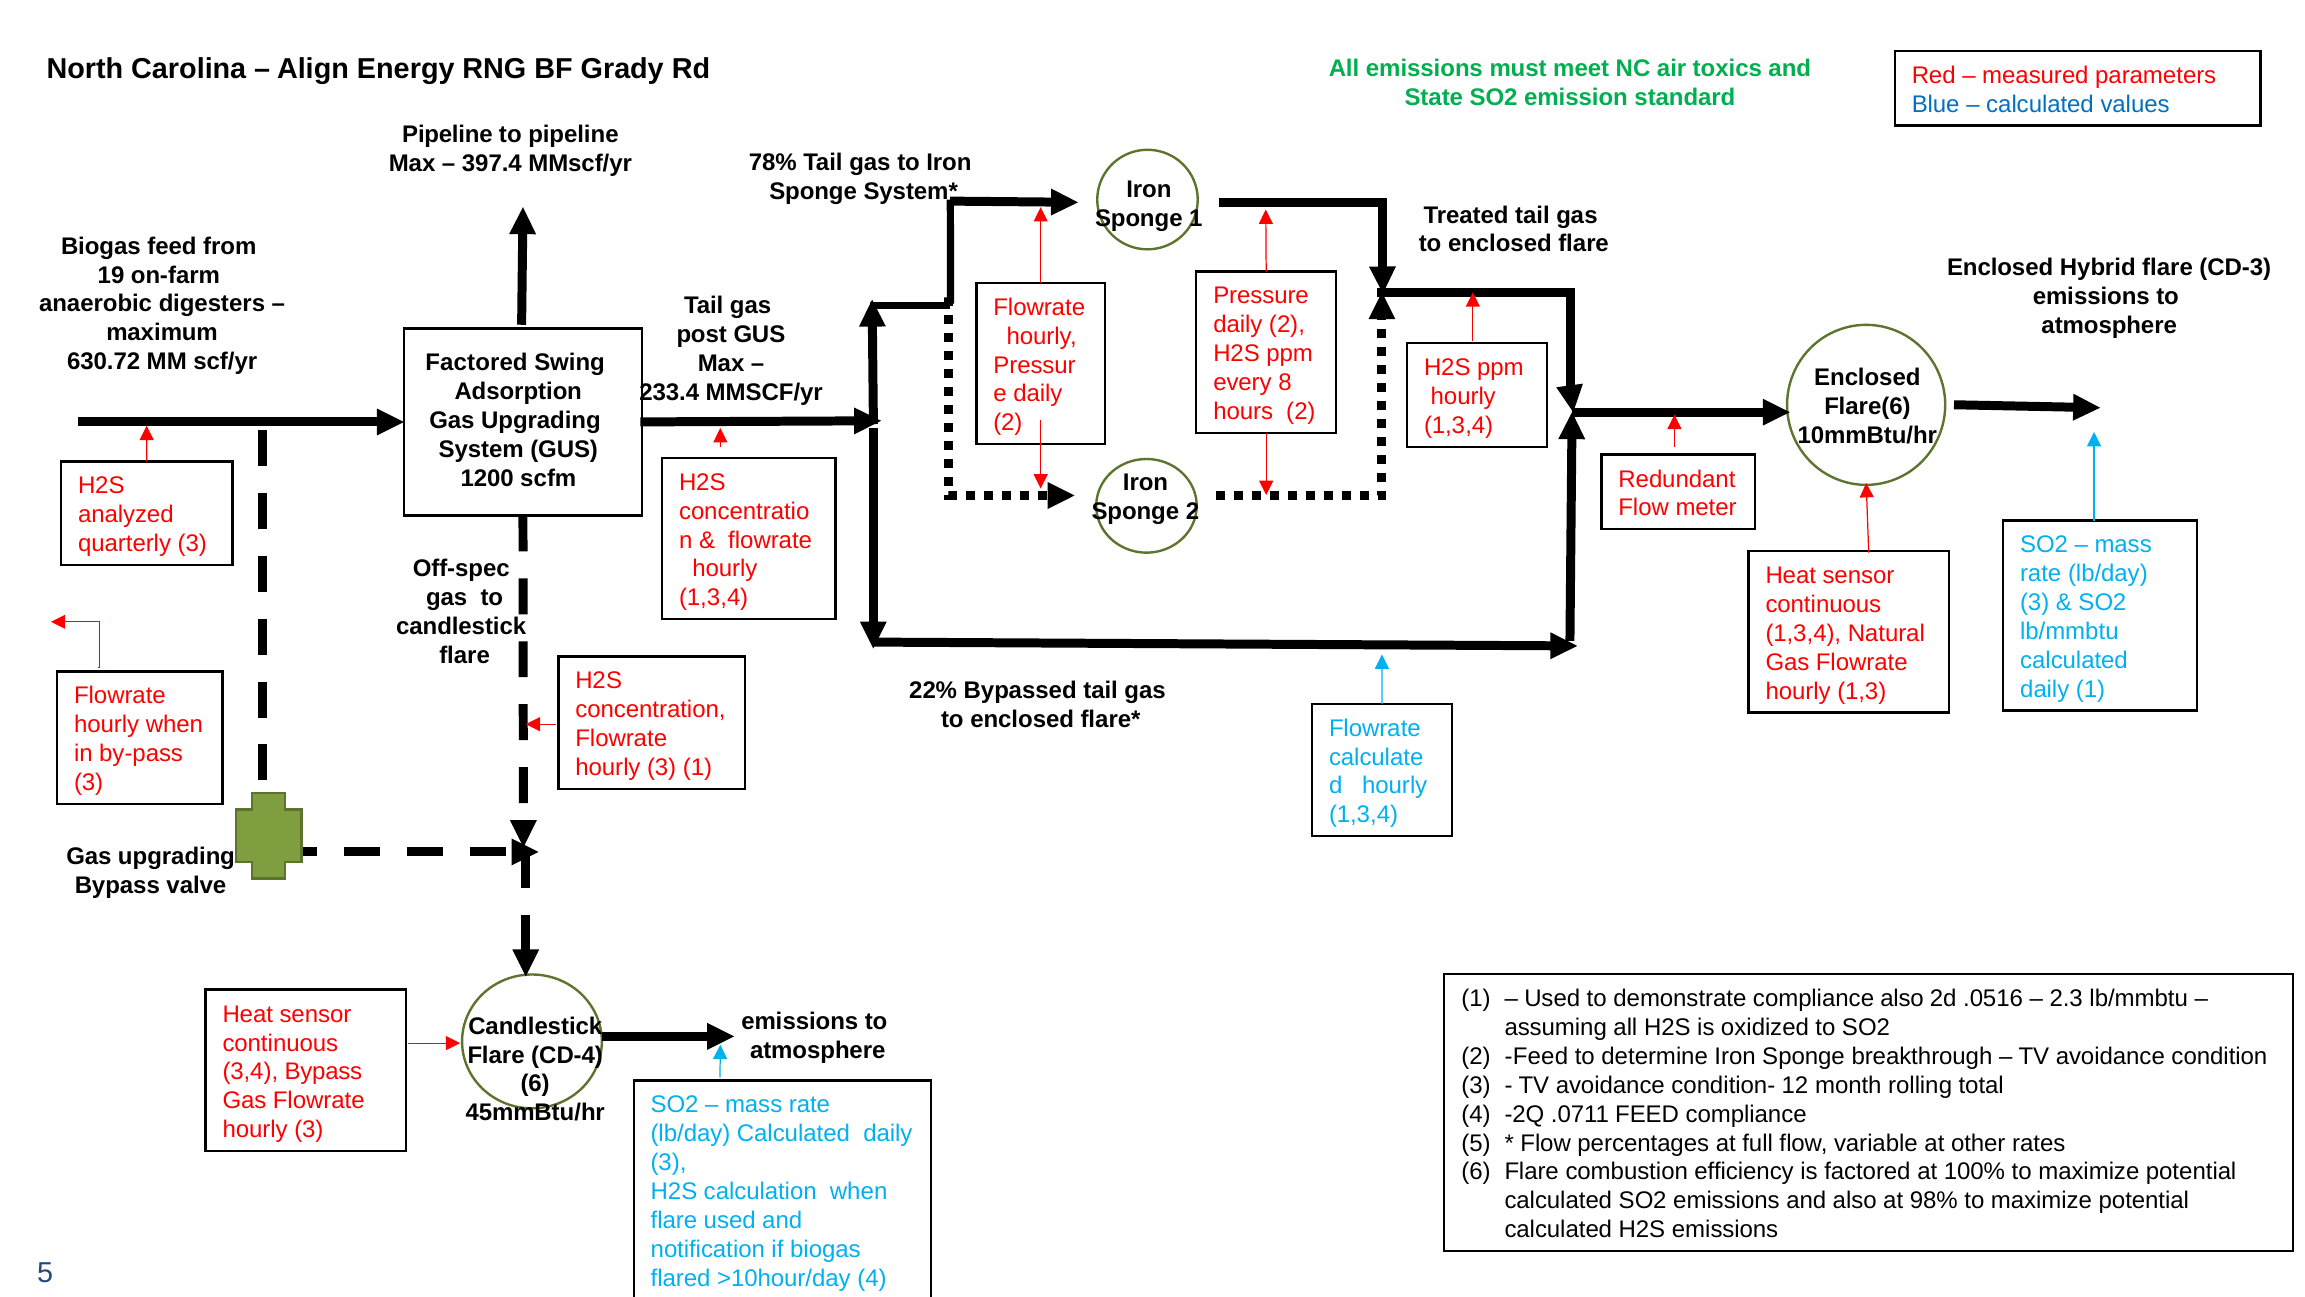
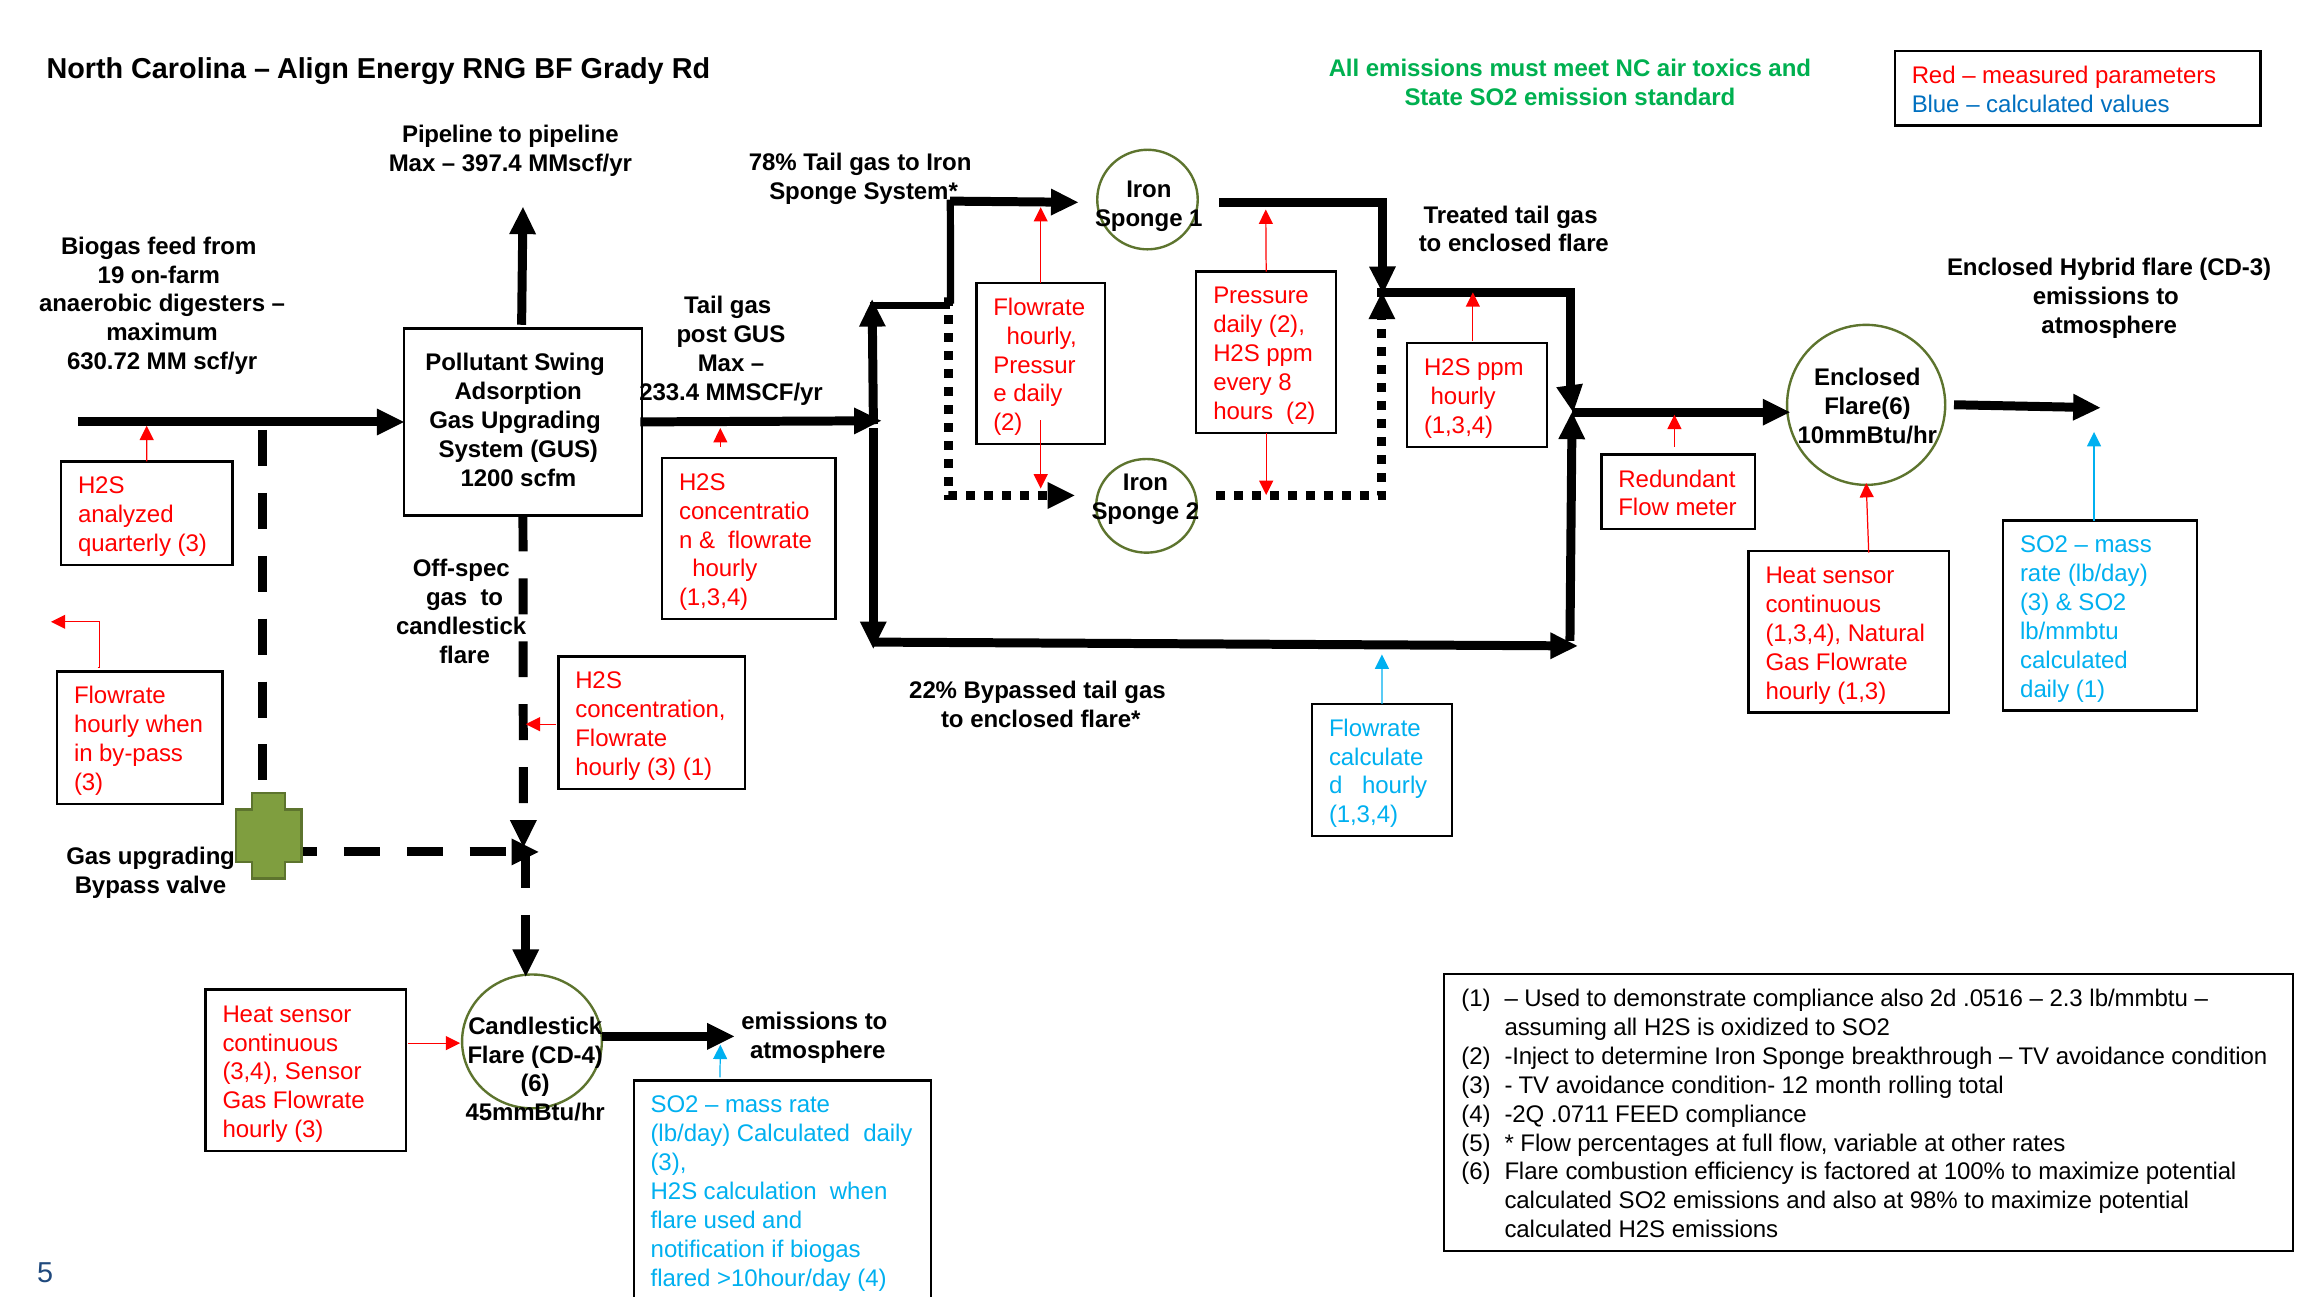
Factored: Factored -> Pollutant (477, 363)
2 Feed: Feed -> Inject (1537, 1056)
3,4 Bypass: Bypass -> Sensor (323, 1072)
